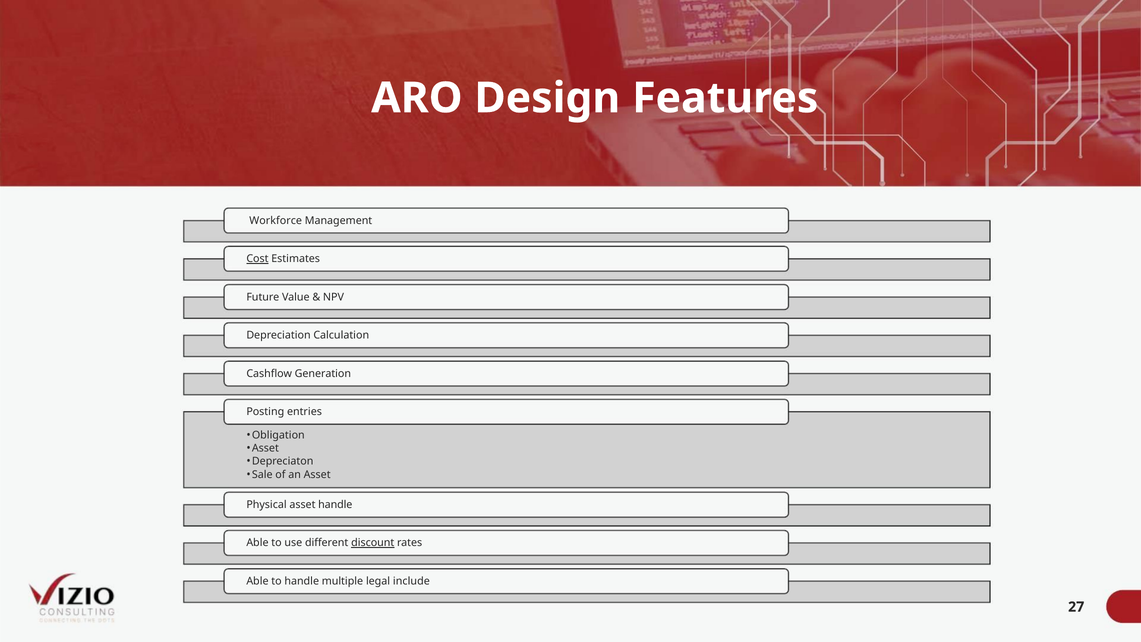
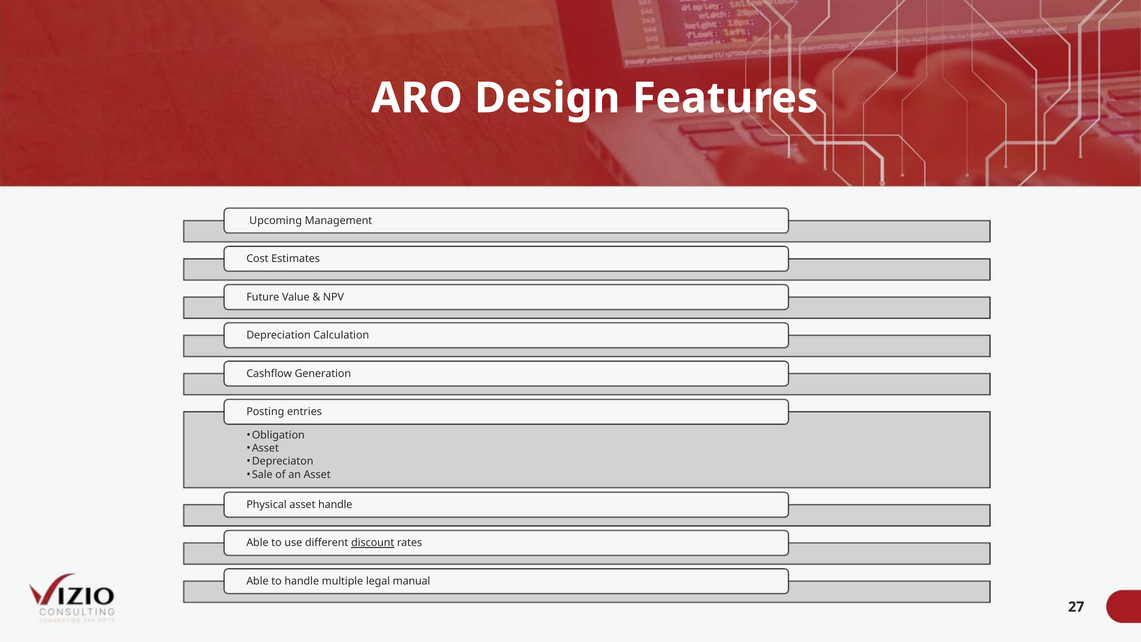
Workforce: Workforce -> Upcoming (276, 221)
Cost underline: present -> none (257, 259)
include: include -> manual (411, 581)
